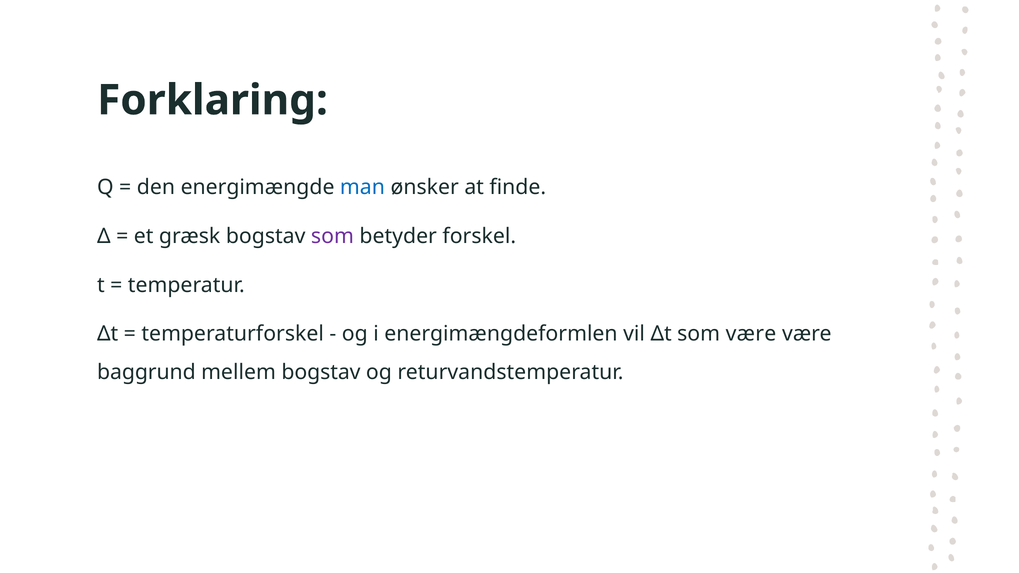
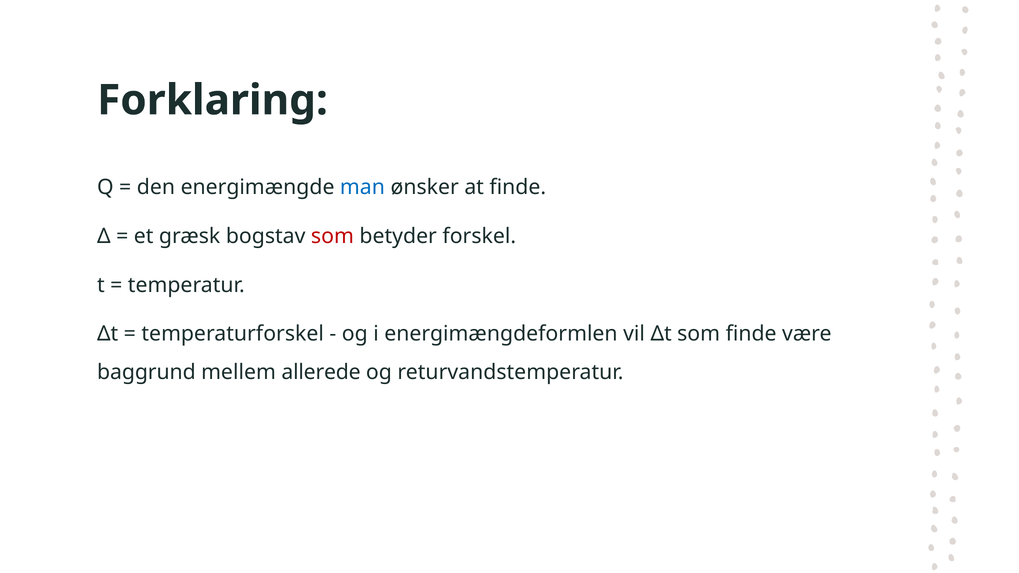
som colour: purple -> red (332, 236)
som være: være -> finde (751, 334)
mellem bogstav: bogstav -> allerede (321, 372)
